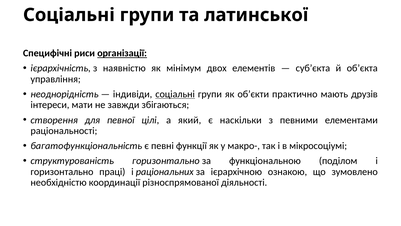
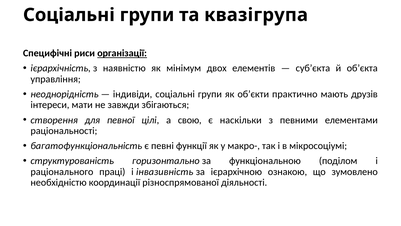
латинської: латинської -> квазігрупа (256, 15)
соціальні underline: present -> none (175, 94)
який: який -> свою (190, 120)
горизонтально: горизонтально -> раціонального (62, 171)
раціональних: раціональних -> інвазивність (165, 171)
